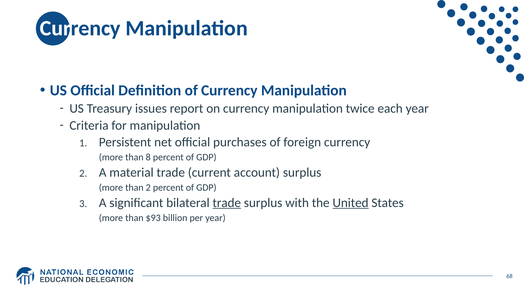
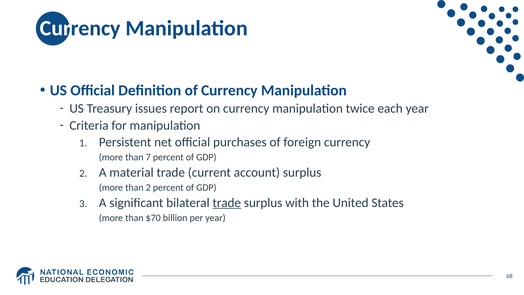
8: 8 -> 7 (148, 157)
United underline: present -> none (351, 203)
$93: $93 -> $70 (153, 218)
